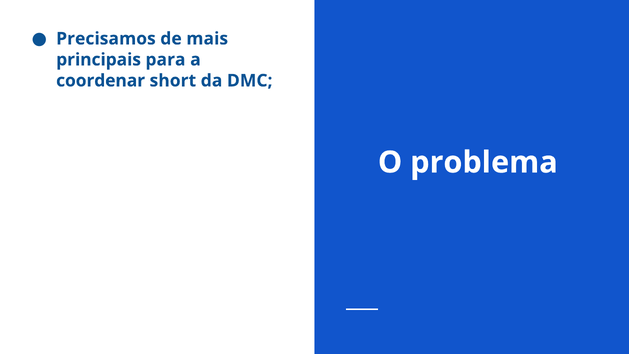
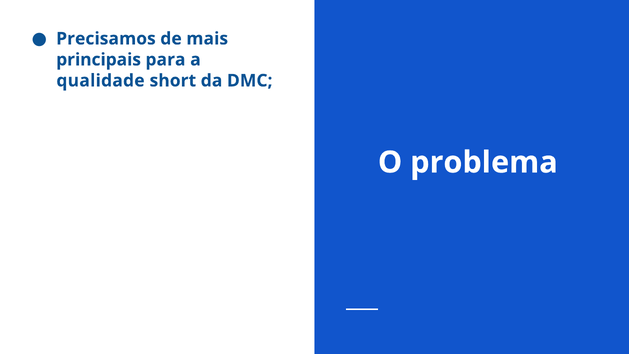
coordenar: coordenar -> qualidade (100, 81)
